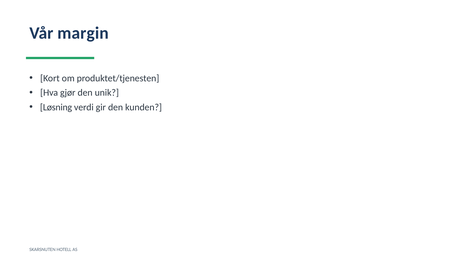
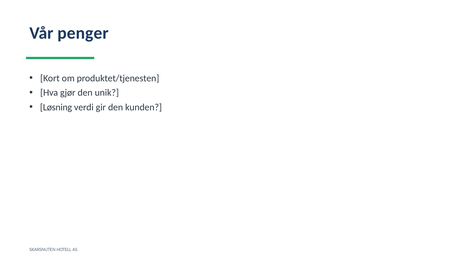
margin: margin -> penger (83, 33)
